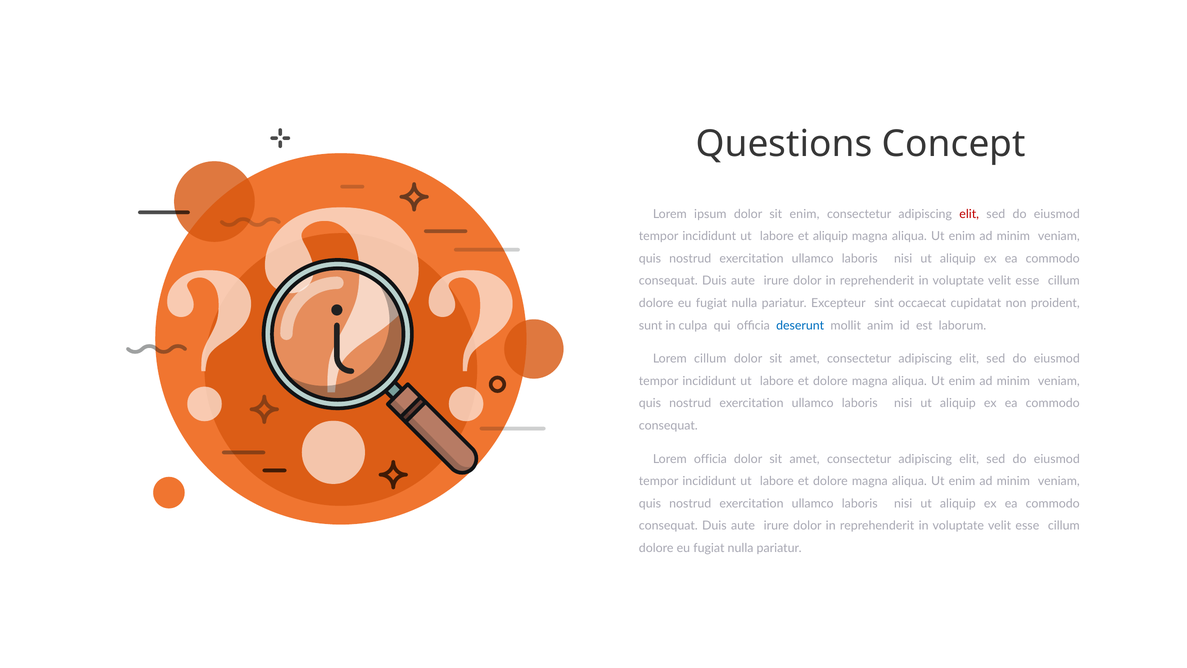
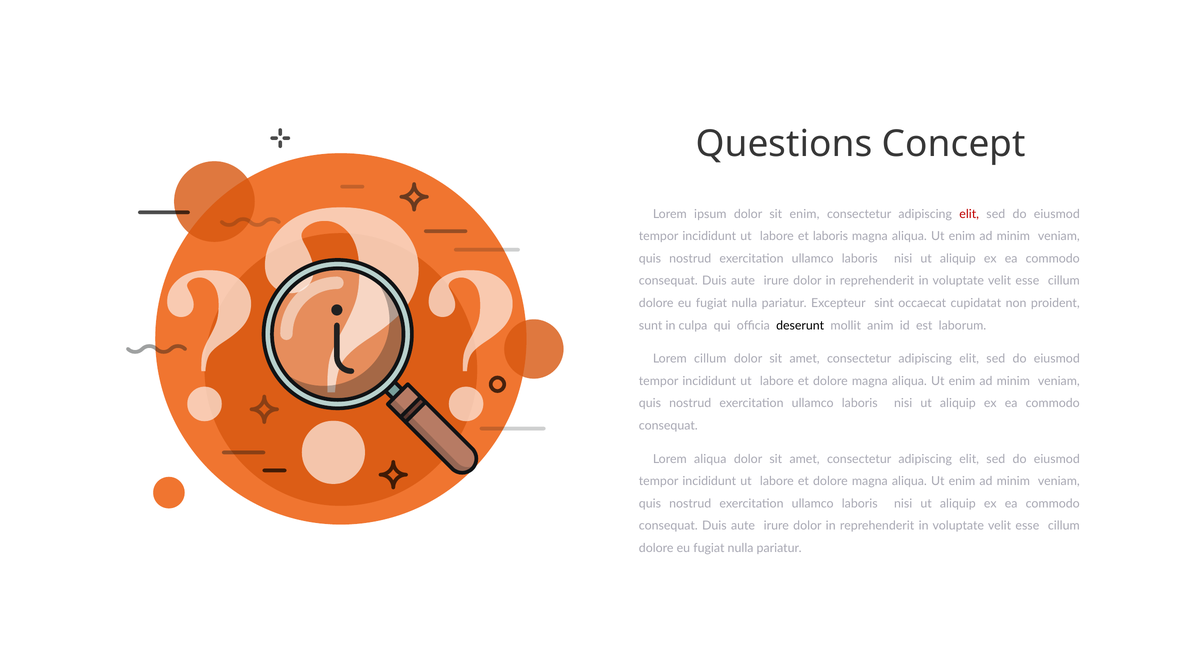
et aliquip: aliquip -> laboris (830, 236)
deserunt colour: blue -> black (800, 325)
Lorem officia: officia -> aliqua (710, 459)
